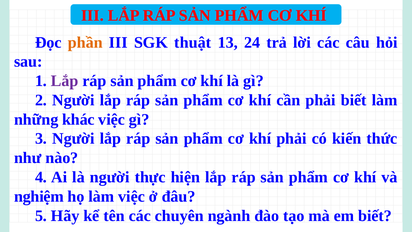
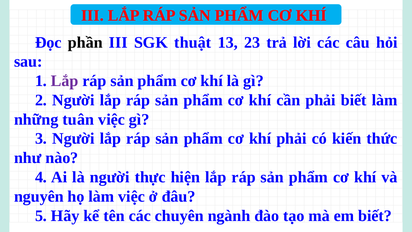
phần colour: orange -> black (85, 42)
24: 24 -> 23 (252, 42)
khác: khác -> tuân (78, 119)
nghiệm: nghiệm -> nguyên (39, 196)
